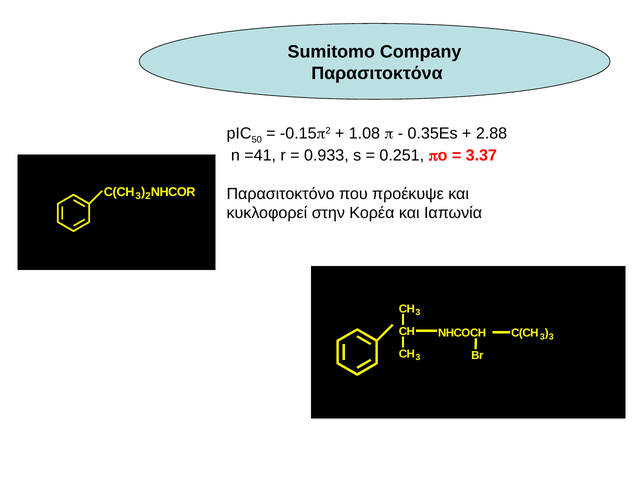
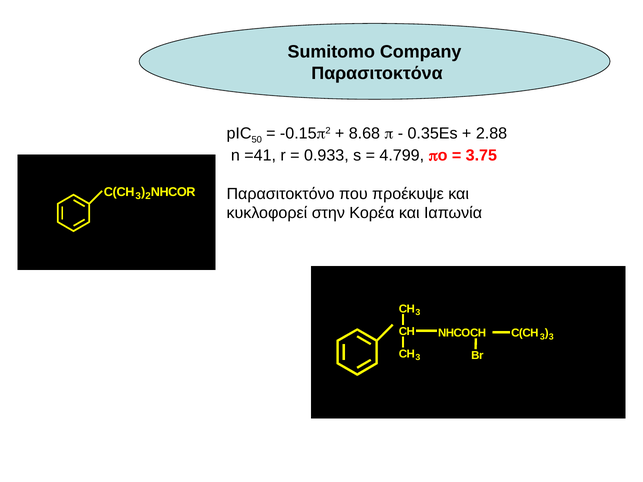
1.08: 1.08 -> 8.68 (364, 133)
0.251: 0.251 -> 4.799 (402, 155)
3.37: 3.37 -> 3.75 (481, 155)
